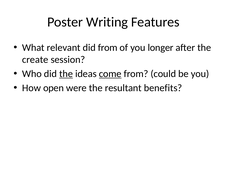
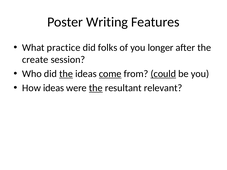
relevant: relevant -> practice (64, 48)
did from: from -> folks (108, 48)
could underline: none -> present (163, 74)
How open: open -> ideas (54, 88)
the underline: none -> present (96, 88)
benefits: benefits -> relevant (163, 88)
